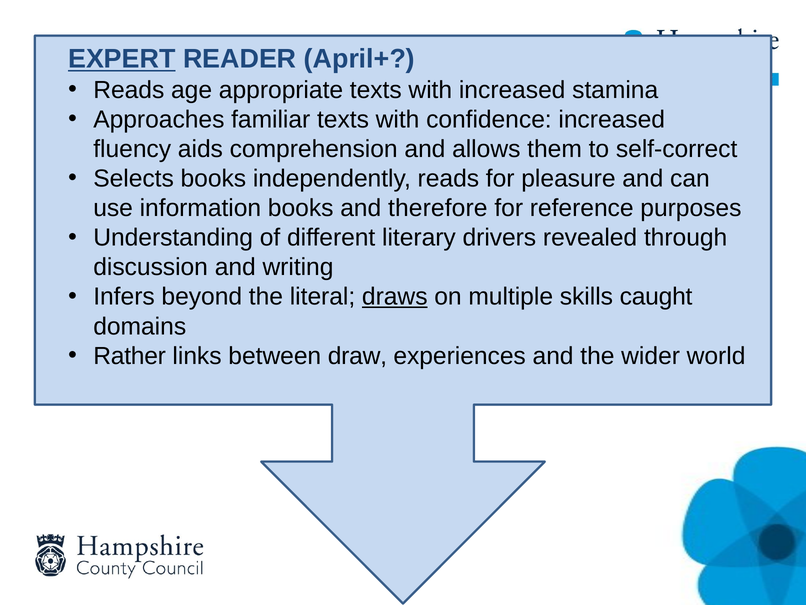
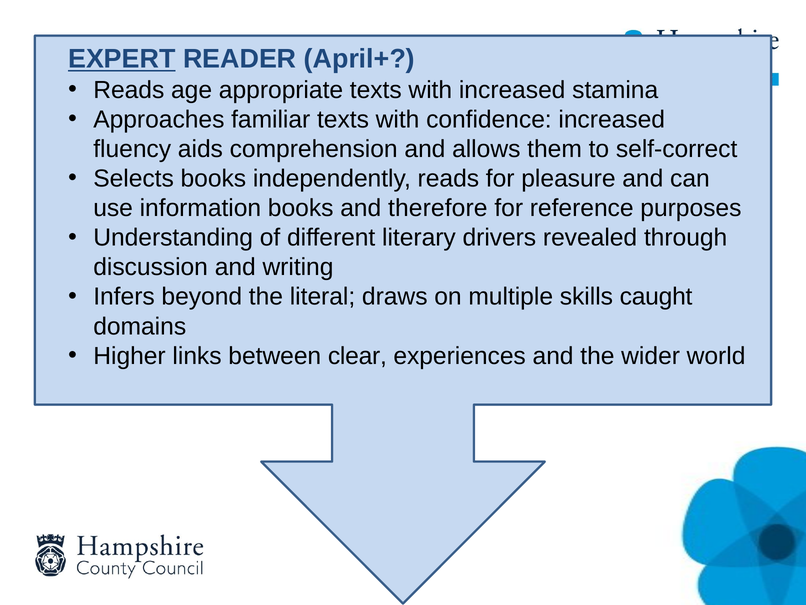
draws underline: present -> none (395, 297)
Rather: Rather -> Higher (130, 356)
draw: draw -> clear (357, 356)
